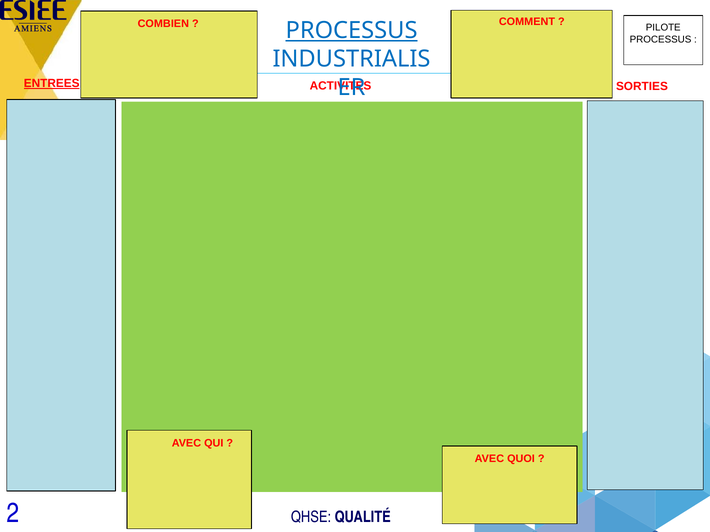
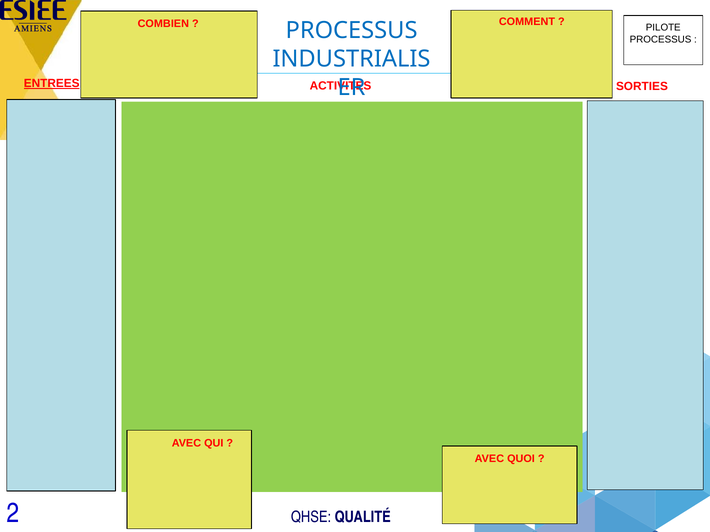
PROCESSUS underline: present -> none (352, 30)
